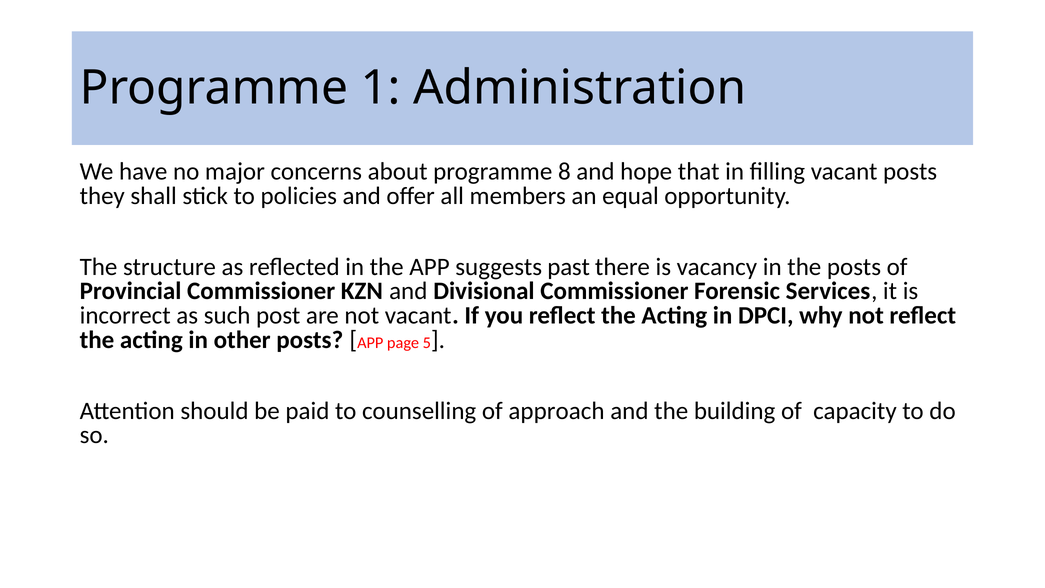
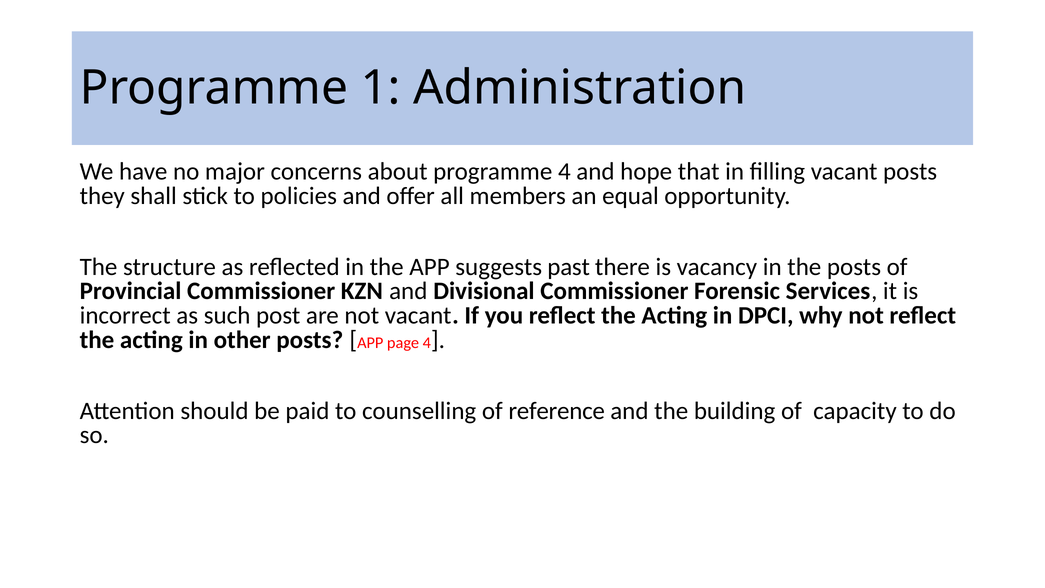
programme 8: 8 -> 4 (564, 172)
page 5: 5 -> 4 (427, 343)
approach: approach -> reference (557, 411)
